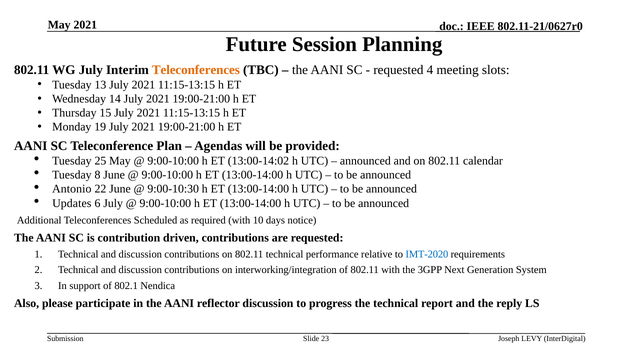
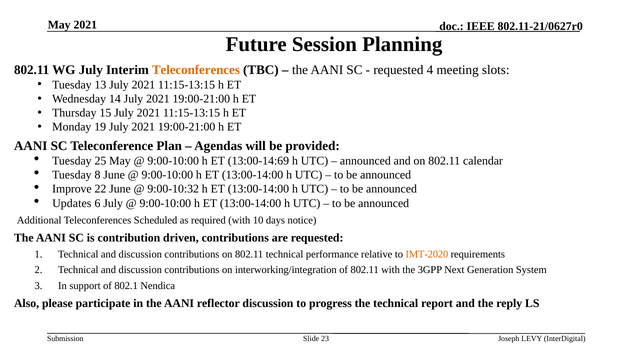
13:00-14:02: 13:00-14:02 -> 13:00-14:69 (258, 161)
Antonio: Antonio -> Improve (72, 189)
9:00-10:30: 9:00-10:30 -> 9:00-10:32 (173, 189)
IMT-2020 colour: blue -> orange (427, 254)
